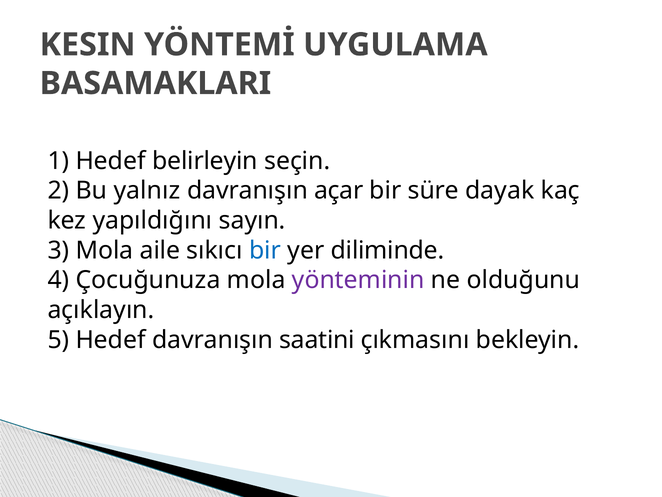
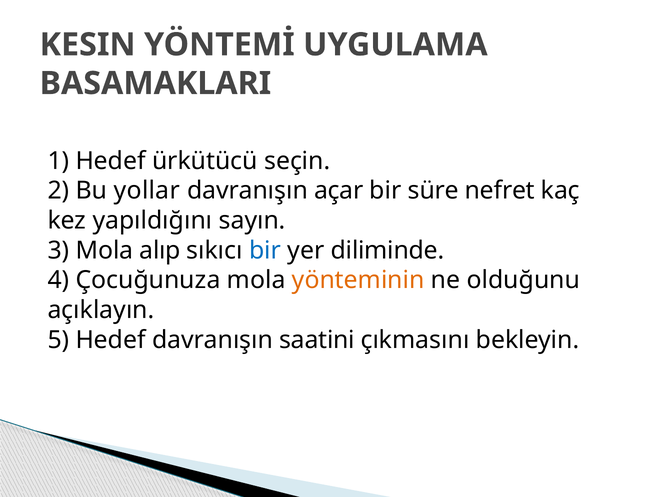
belirleyin: belirleyin -> ürkütücü (205, 161)
yalnız: yalnız -> yollar (147, 190)
dayak: dayak -> nefret (500, 190)
aile: aile -> alıp (160, 250)
yönteminin colour: purple -> orange (358, 280)
